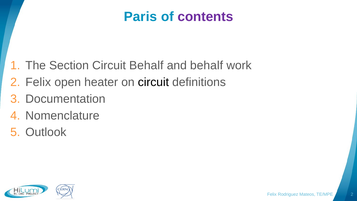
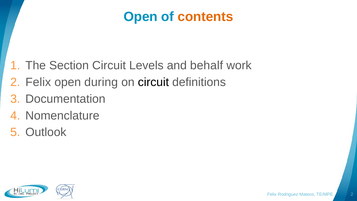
Paris: Paris -> Open (141, 17)
contents colour: purple -> orange (205, 17)
Circuit Behalf: Behalf -> Levels (146, 65)
heater: heater -> during (101, 82)
